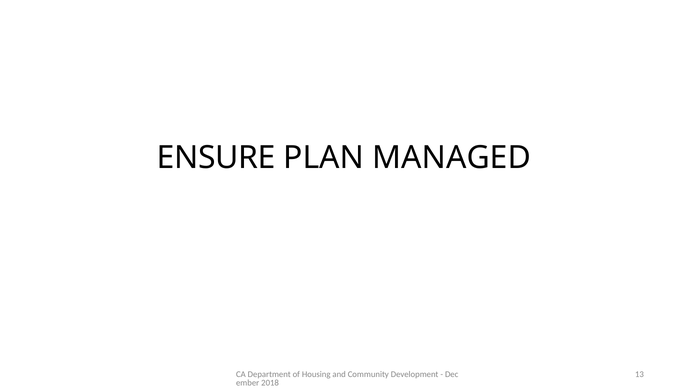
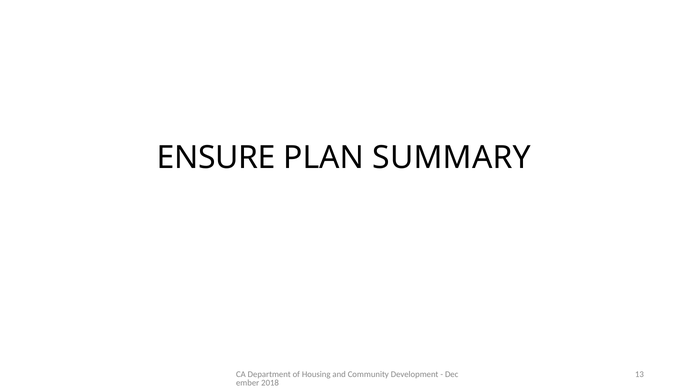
MANAGED: MANAGED -> SUMMARY (452, 158)
